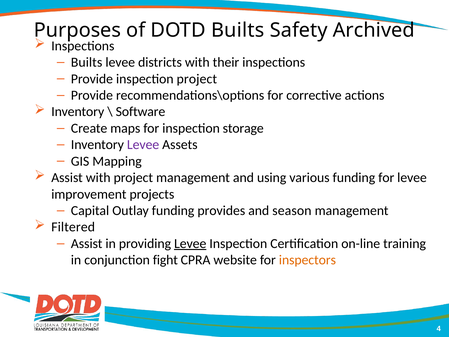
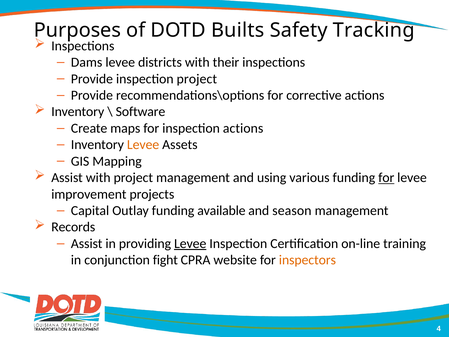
Archived: Archived -> Tracking (374, 30)
Builts: Builts -> Dams (87, 62)
inspection storage: storage -> actions (243, 128)
Levee colour: purple -> orange (143, 145)
for underline: none -> present (386, 178)
provides: provides -> available (221, 210)
Filtered: Filtered -> Records (73, 227)
